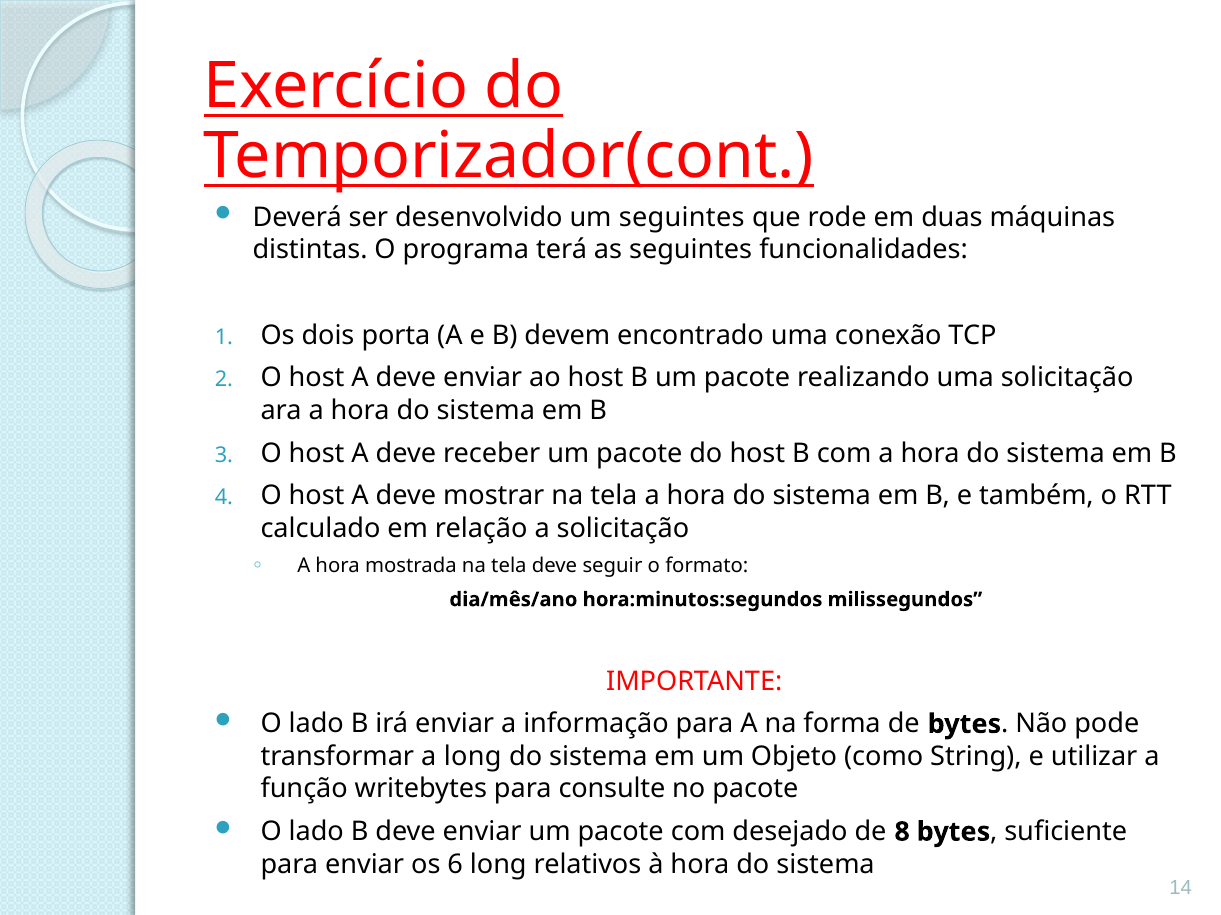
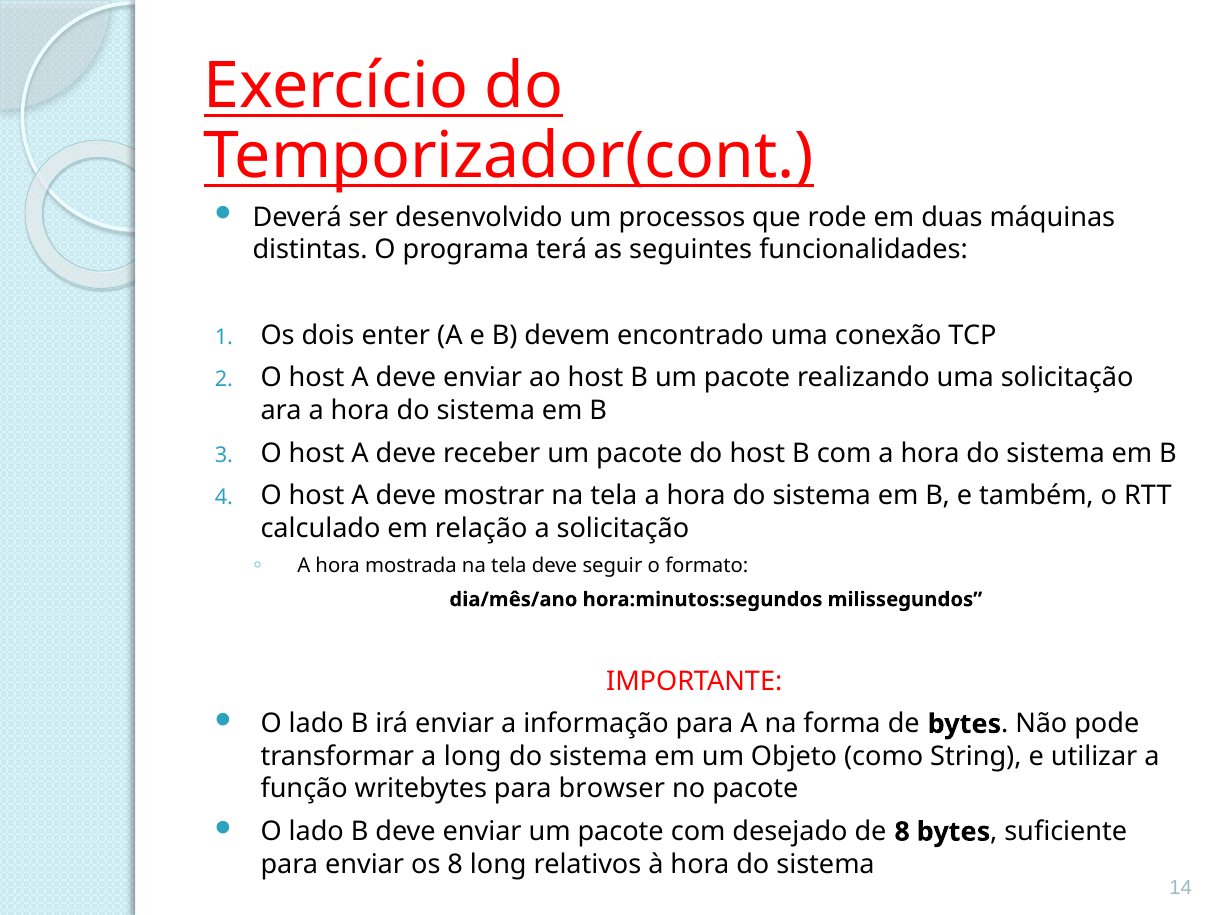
um seguintes: seguintes -> processos (682, 218)
porta: porta -> enter (396, 336)
consulte: consulte -> browser (612, 790)
os 6: 6 -> 8 (455, 865)
